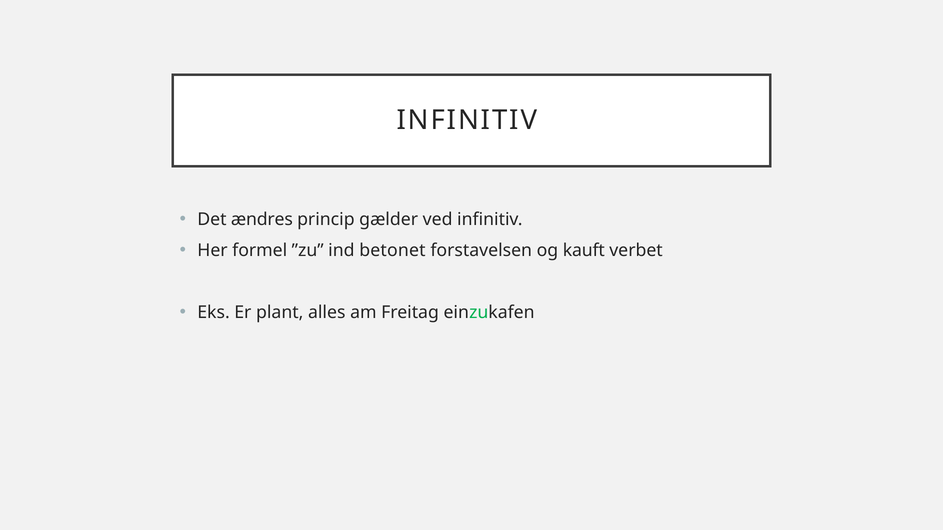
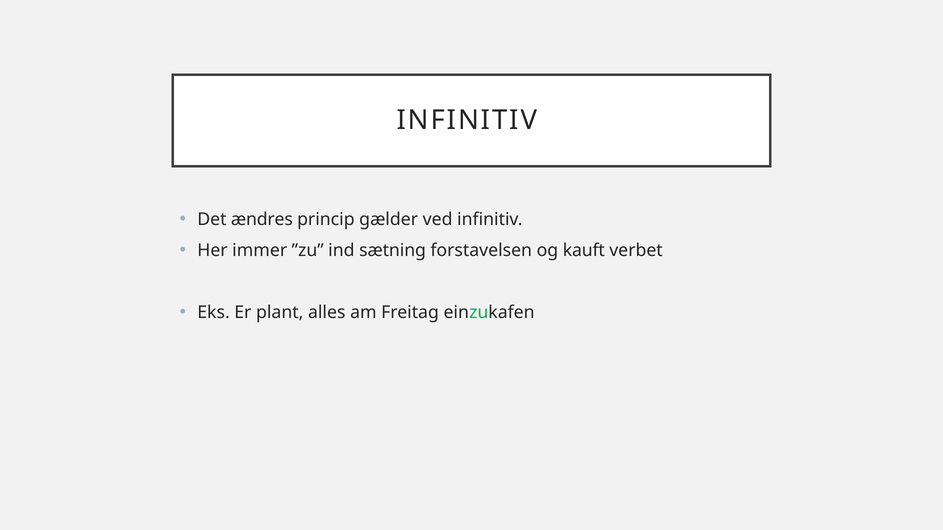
formel: formel -> immer (260, 250)
betonet: betonet -> sætning (393, 250)
